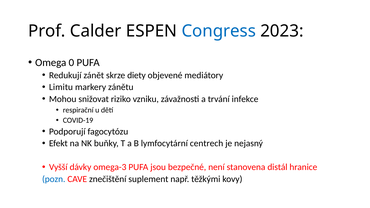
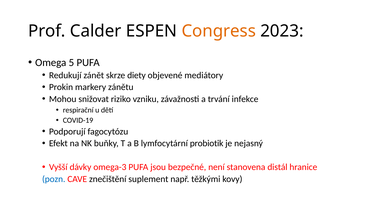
Congress colour: blue -> orange (219, 31)
0: 0 -> 5 (71, 63)
Limitu: Limitu -> Prokin (61, 87)
centrech: centrech -> probiotik (207, 143)
